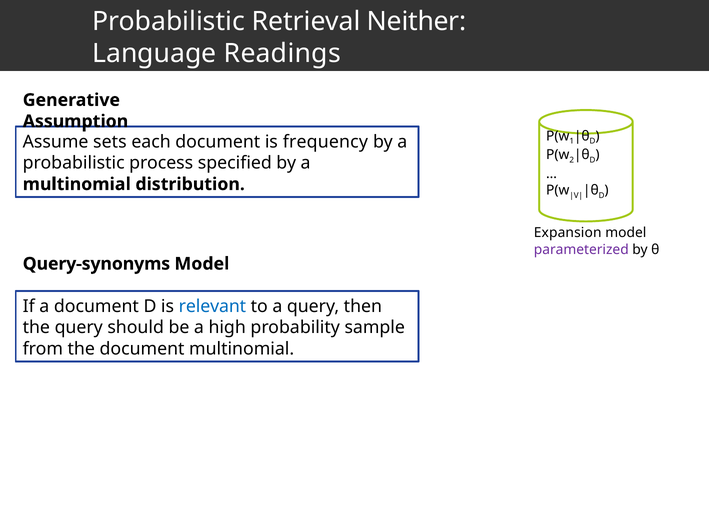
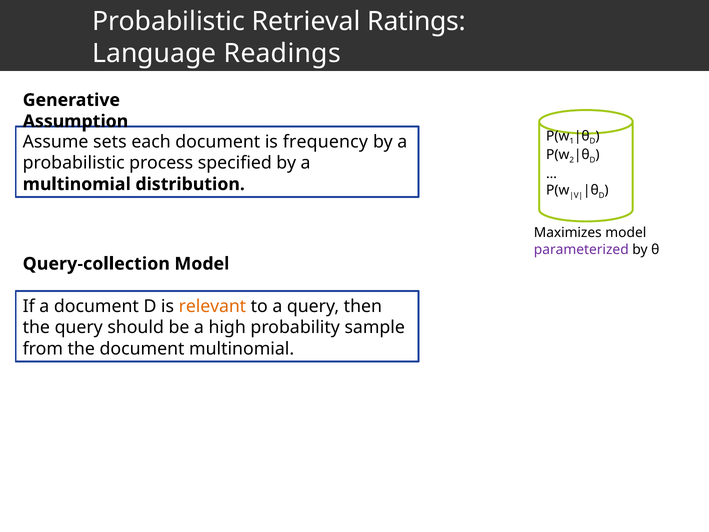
Neither: Neither -> Ratings (417, 21)
Expansion: Expansion -> Maximizes (568, 233)
Query-synonyms: Query-synonyms -> Query-collection (96, 264)
relevant colour: blue -> orange (212, 306)
